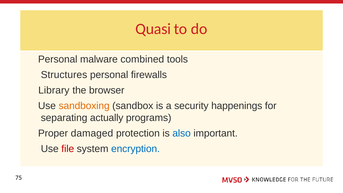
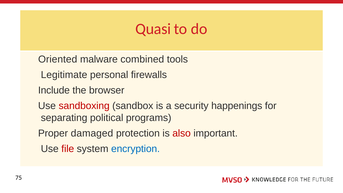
Personal: Personal -> Oriented (58, 59)
Structures: Structures -> Legitimate (64, 75)
Library: Library -> Include (54, 90)
sandboxing colour: orange -> red (84, 106)
actually: actually -> political (107, 118)
also colour: blue -> red (182, 133)
